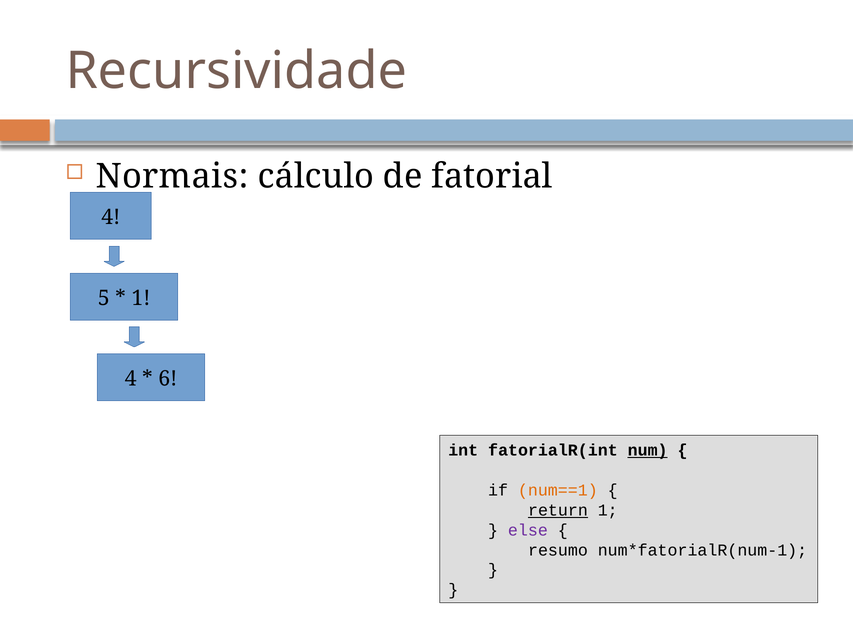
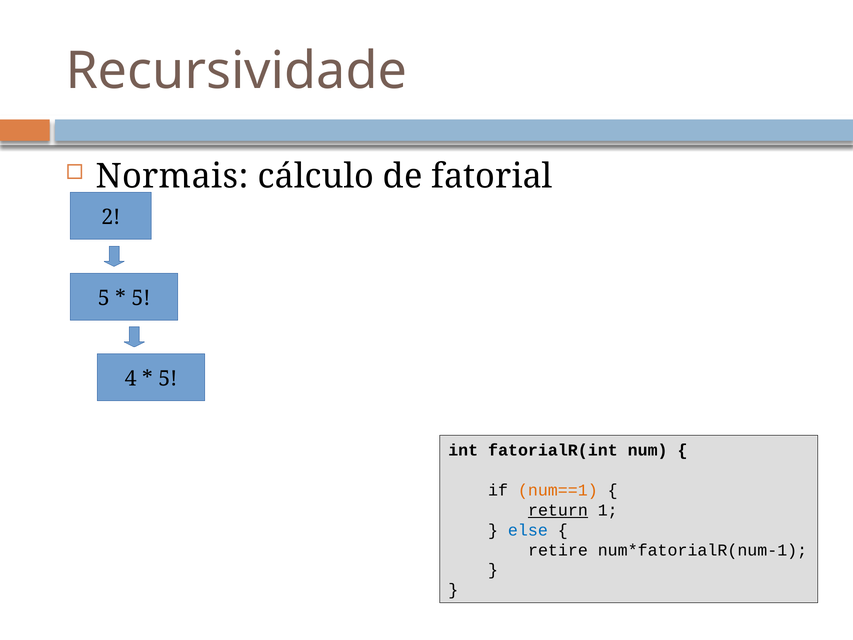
4: 4 -> 2 (111, 217)
1: 1 -> 5 (141, 298)
6: 6 -> 5 (168, 378)
num underline: present -> none (648, 450)
else colour: purple -> blue (528, 530)
resumo: resumo -> retire (558, 550)
